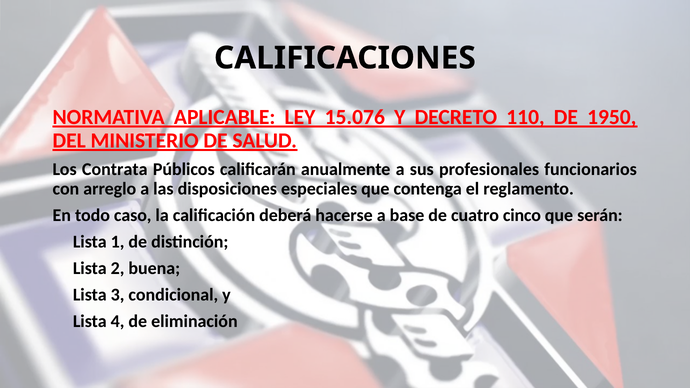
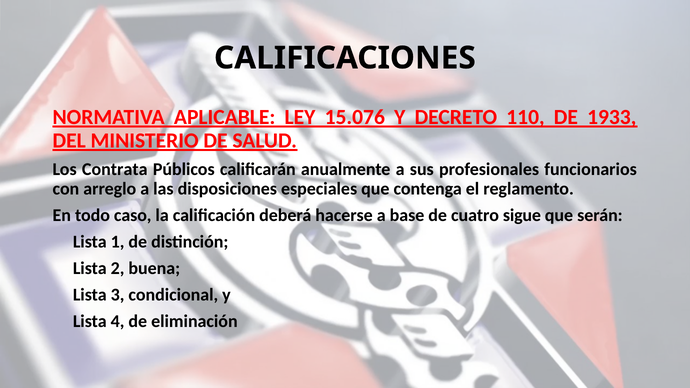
1950: 1950 -> 1933 (612, 117)
cinco: cinco -> sigue (522, 215)
